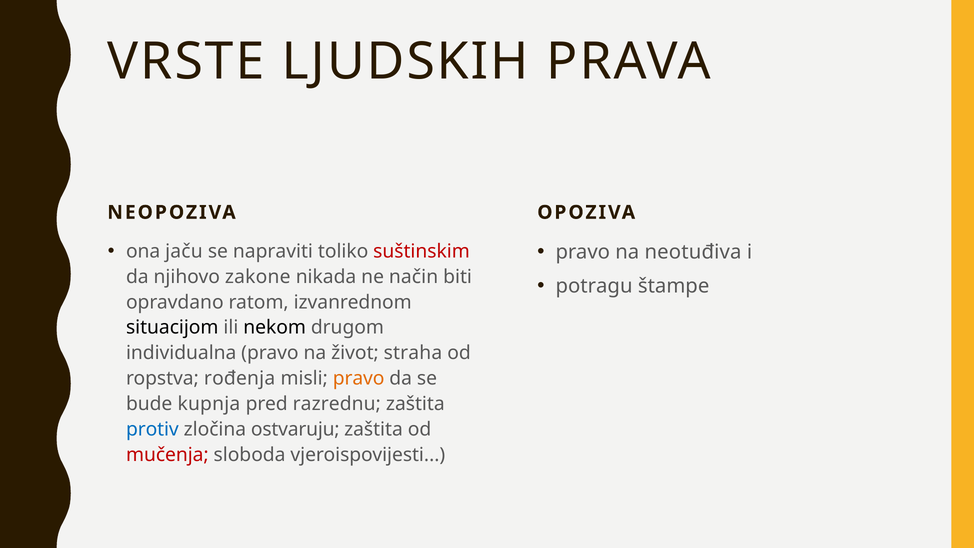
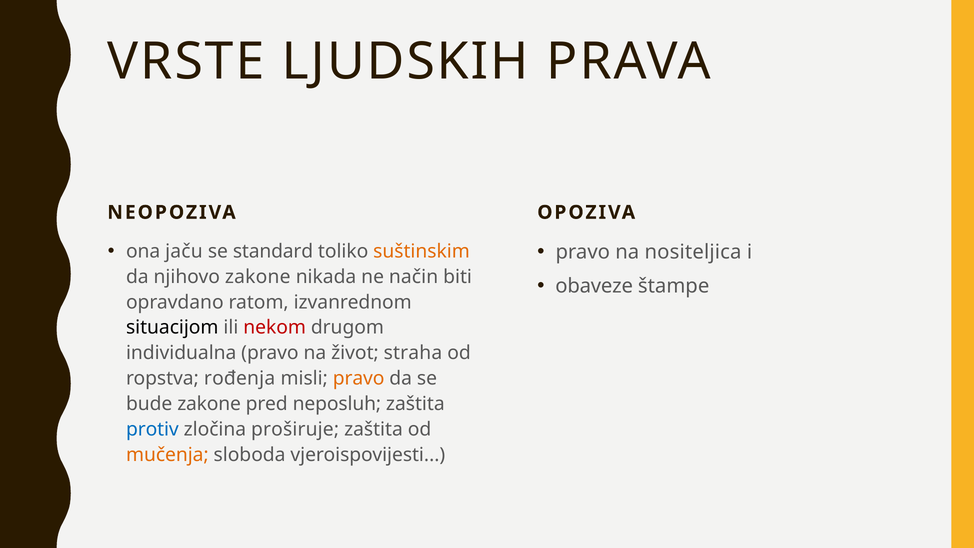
napraviti: napraviti -> standard (273, 251)
suštinskim colour: red -> orange (422, 251)
neotuđiva: neotuđiva -> nositeljica (693, 252)
potragu: potragu -> obaveze (594, 286)
nekom colour: black -> red (275, 328)
bude kupnja: kupnja -> zakone (209, 404)
razrednu: razrednu -> neposluh (337, 404)
ostvaruju: ostvaruju -> proširuje (295, 429)
mučenja colour: red -> orange (167, 455)
